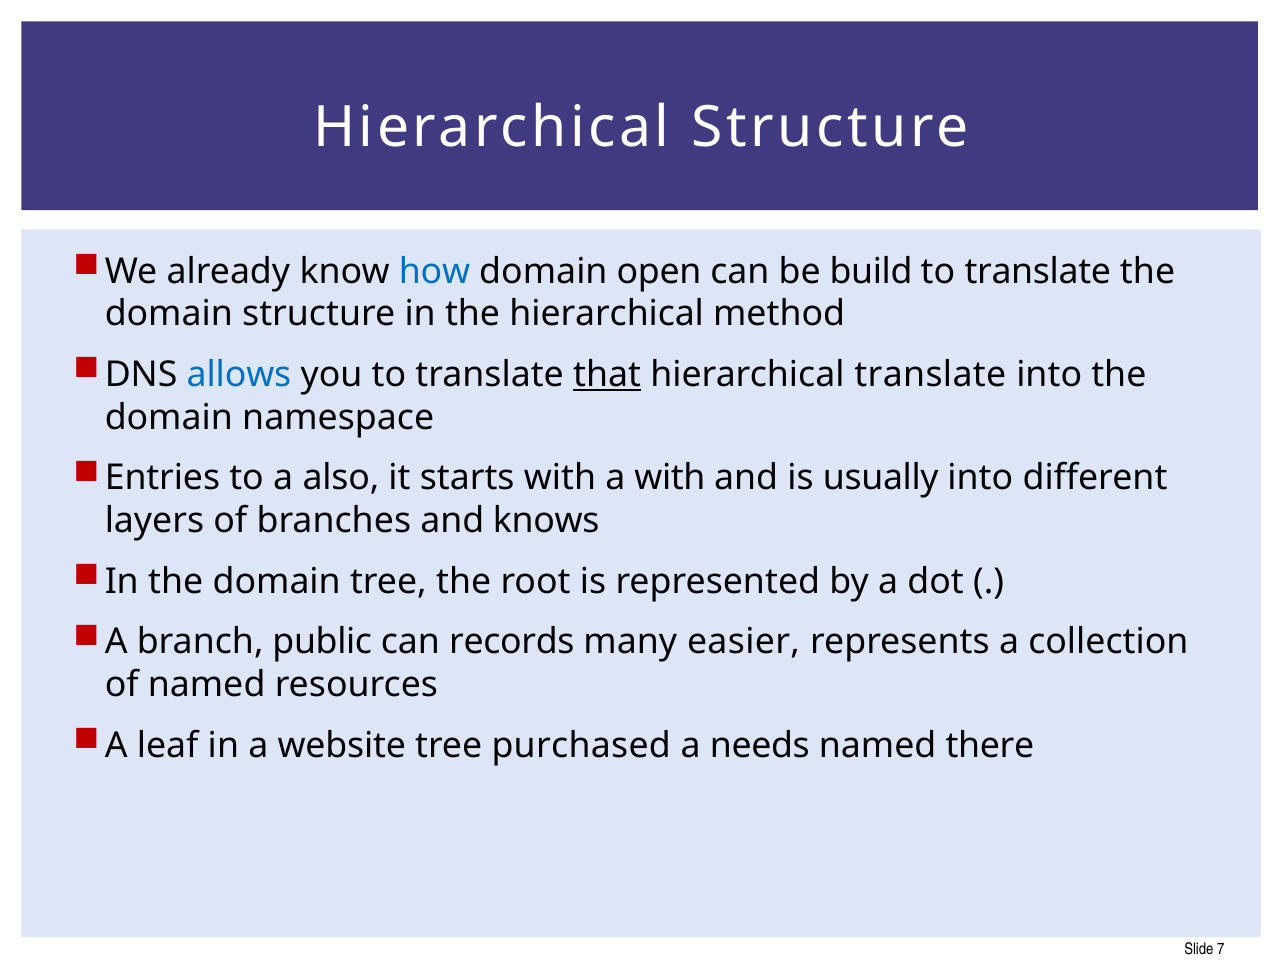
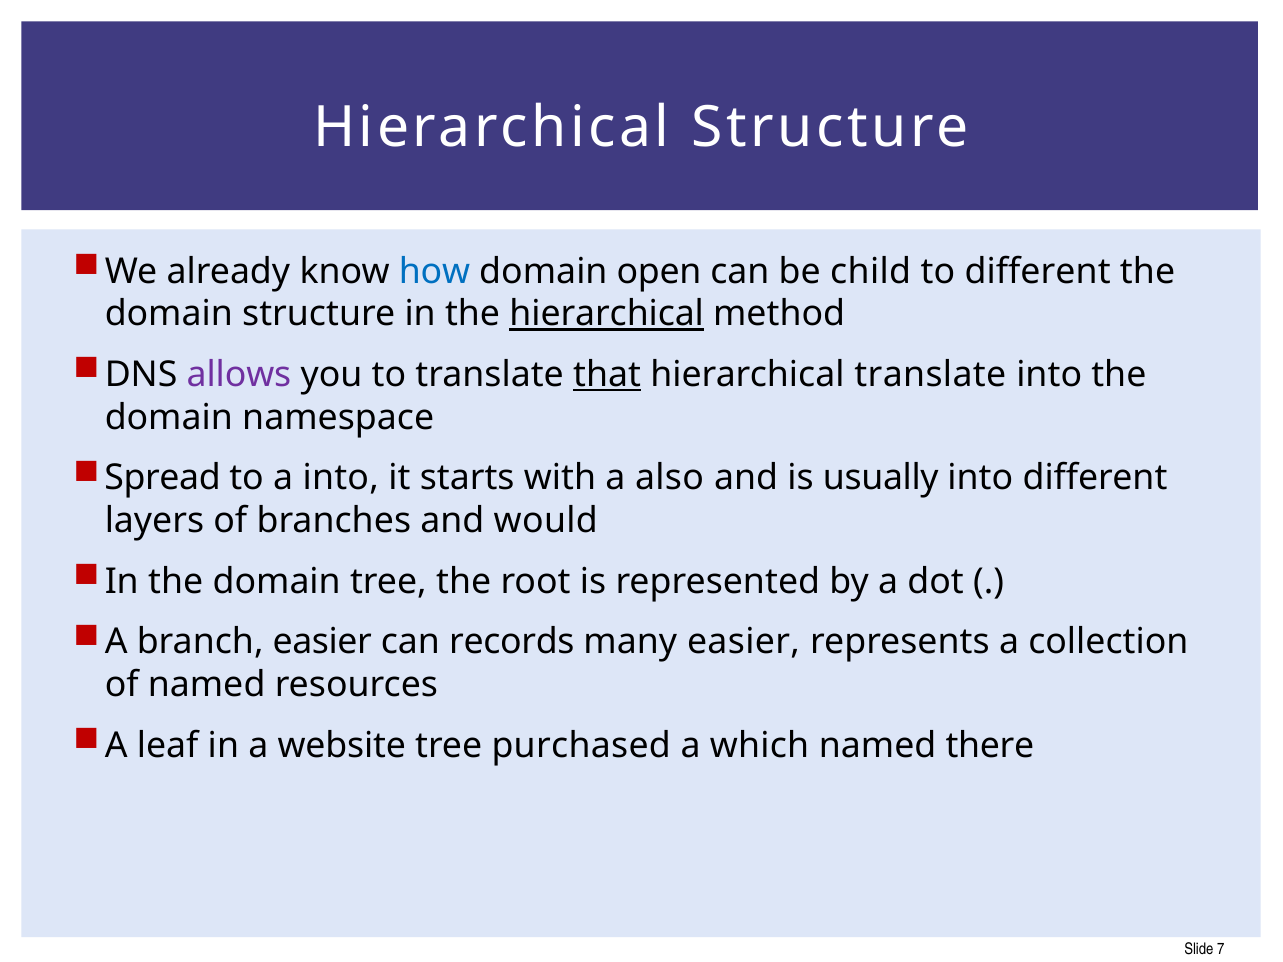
build: build -> child (871, 272)
translate: translate -> different (1038, 272)
hierarchical underline: none -> present (607, 314)
allows colour: blue -> purple (239, 375)
Entries: Entries -> Spread (163, 478)
a also: also -> into (341, 478)
a with: with -> also (670, 478)
knows: knows -> would (546, 521)
branch public: public -> easier (322, 642)
needs: needs -> which (760, 746)
